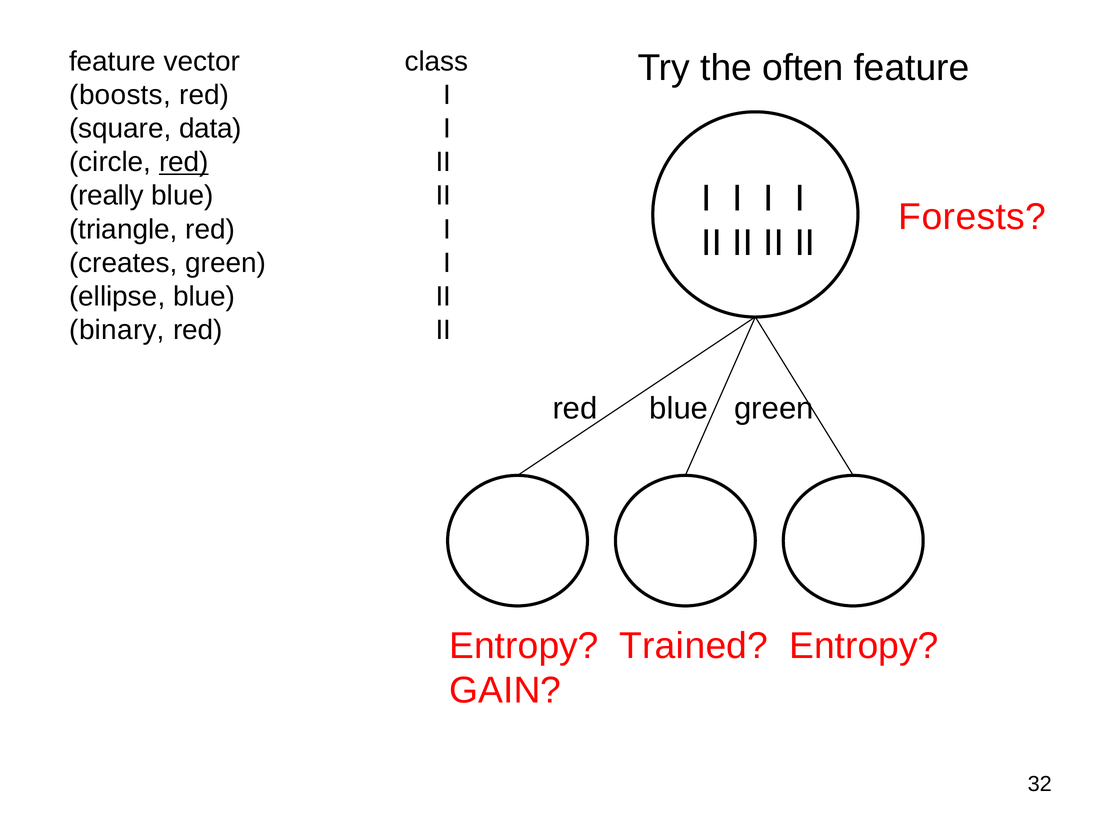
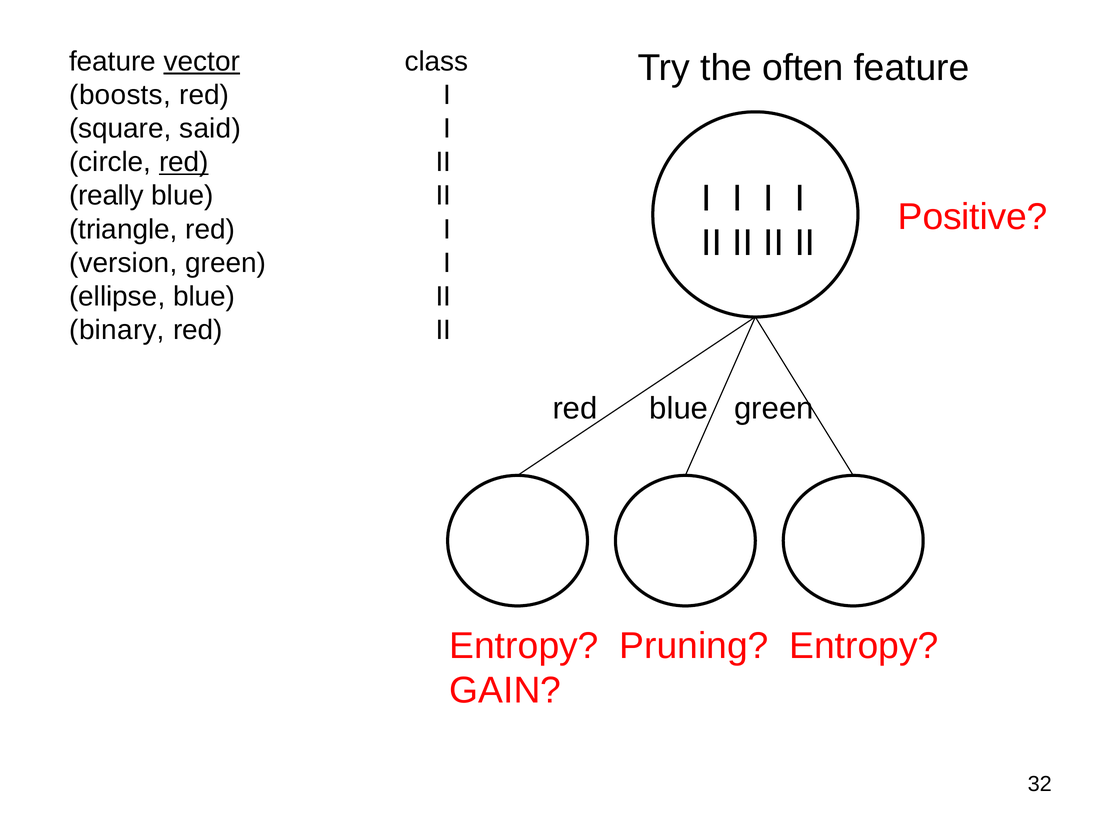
vector underline: none -> present (202, 62)
data: data -> said (210, 129)
Forests: Forests -> Positive (973, 217)
creates: creates -> version (123, 263)
Trained: Trained -> Pruning (694, 646)
